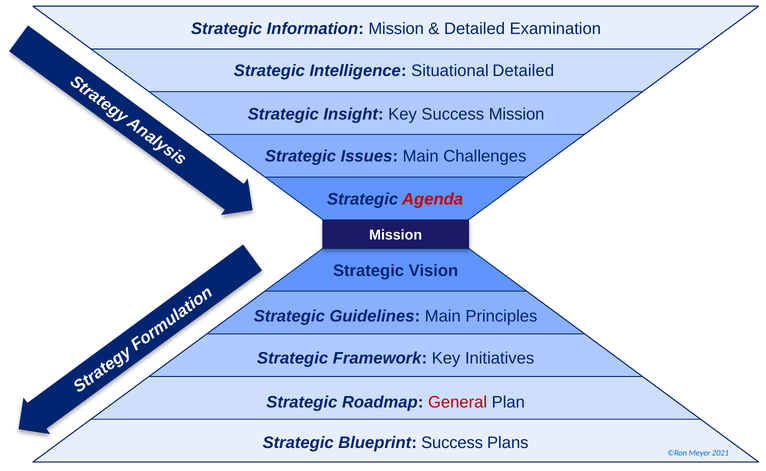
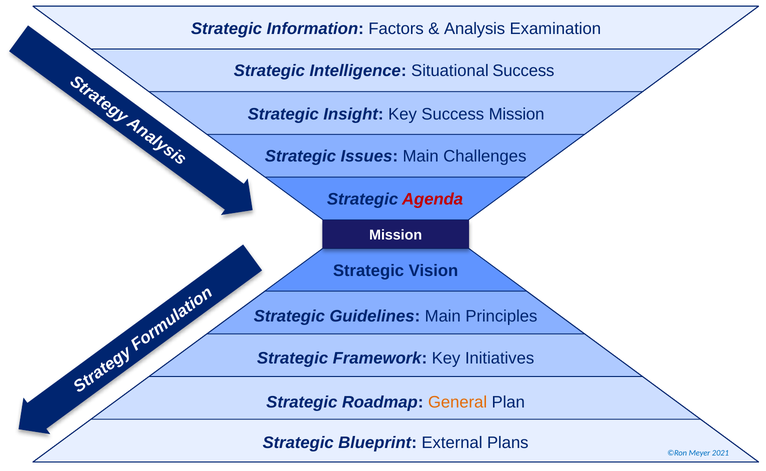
Information Mission: Mission -> Factors (396, 29)
Detailed: Detailed -> Analysis (475, 29)
Situational Detailed: Detailed -> Success (523, 71)
General colour: red -> orange (458, 402)
Blueprint Success: Success -> External (452, 442)
